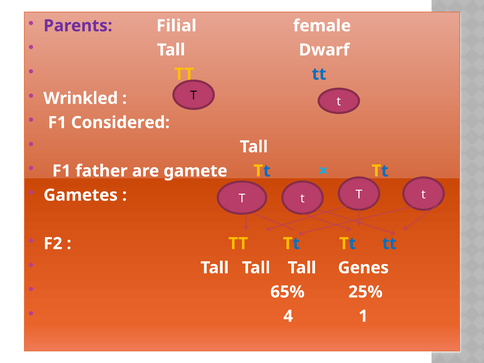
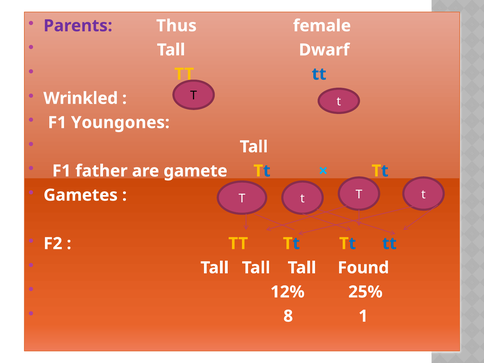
Filial: Filial -> Thus (176, 26)
Considered: Considered -> Youngones (120, 123)
Genes: Genes -> Found (363, 268)
65%: 65% -> 12% (287, 292)
4: 4 -> 8 (288, 316)
